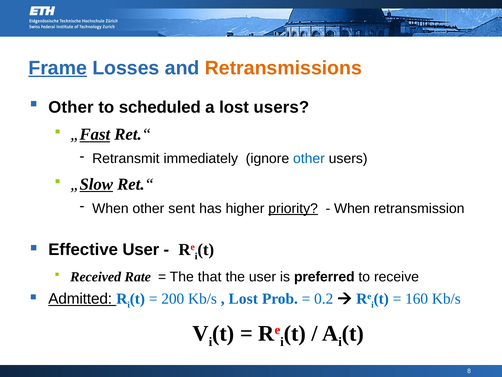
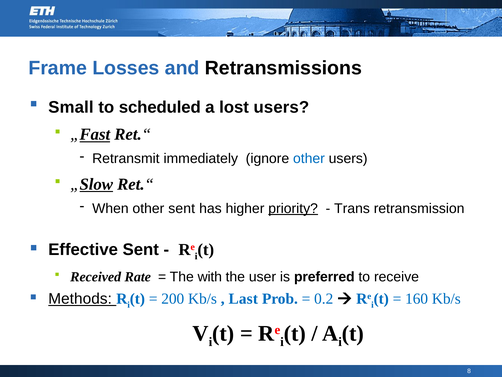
Frame underline: present -> none (58, 68)
Retransmissions colour: orange -> black (283, 68)
Other: Other -> Small (71, 107)
When: When -> Trans (352, 208)
Effective User: User -> Sent (141, 249)
that: that -> with (210, 277)
Admitted: Admitted -> Methods (80, 298)
Lost: Lost -> Last (243, 298)
